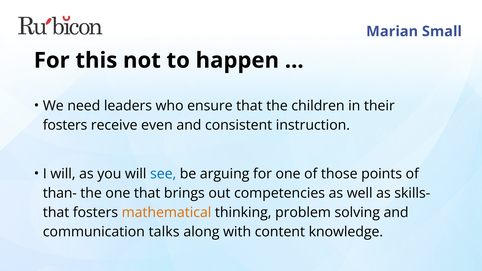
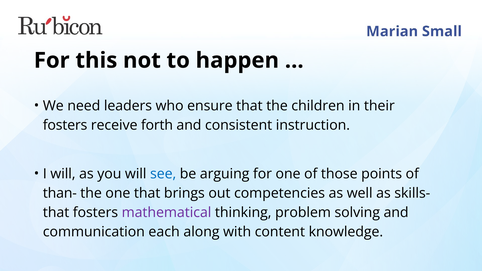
even: even -> forth (157, 125)
mathematical colour: orange -> purple (167, 213)
talks: talks -> each (164, 232)
